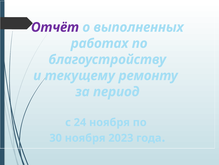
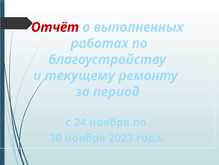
Отчёт colour: purple -> red (55, 27)
